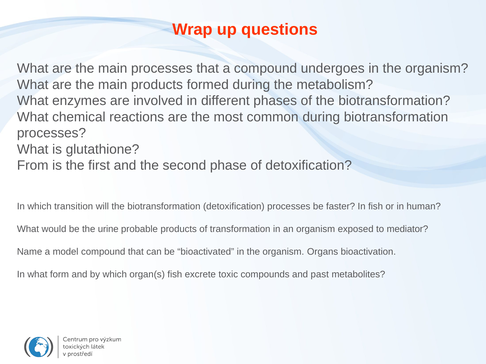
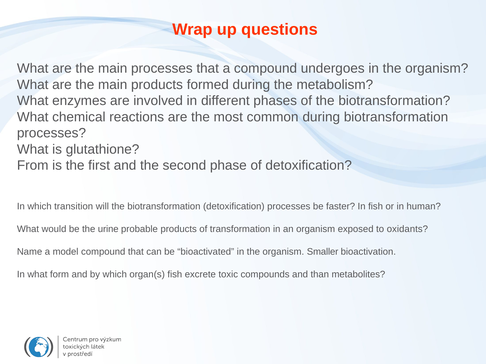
mediator: mediator -> oxidants (407, 229)
Organs: Organs -> Smaller (323, 252)
past: past -> than (320, 275)
